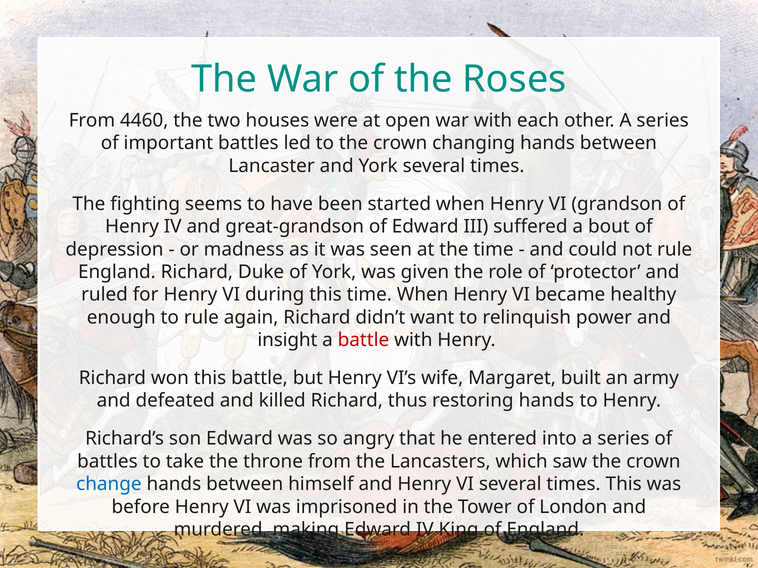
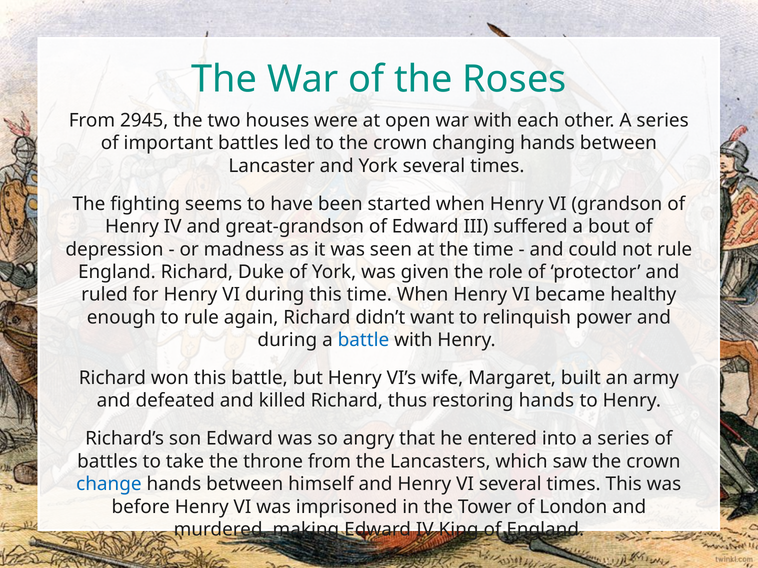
4460: 4460 -> 2945 (144, 121)
insight: insight -> during (287, 340)
battle colour: red -> blue (363, 340)
